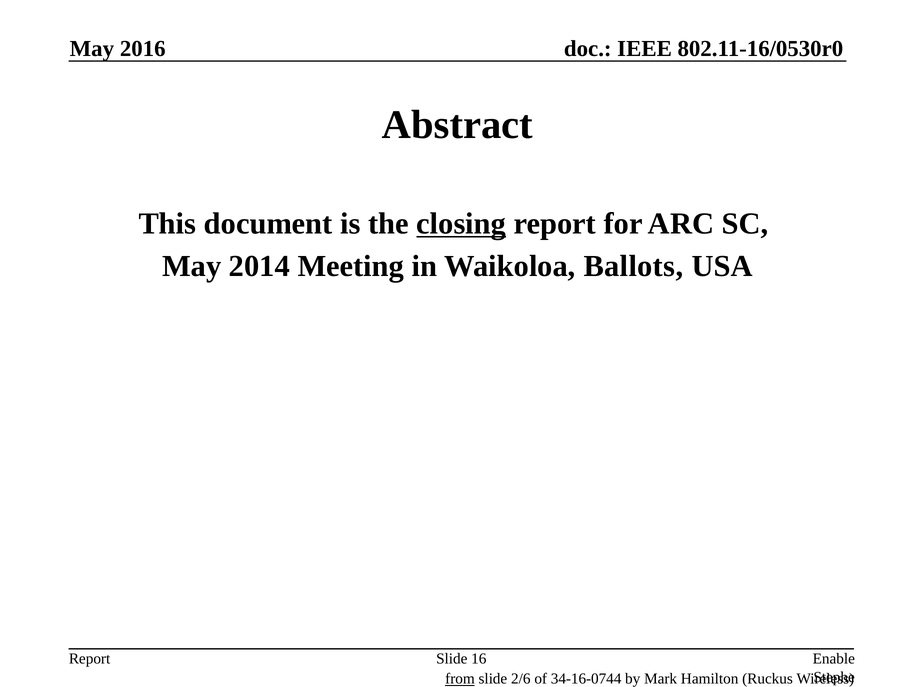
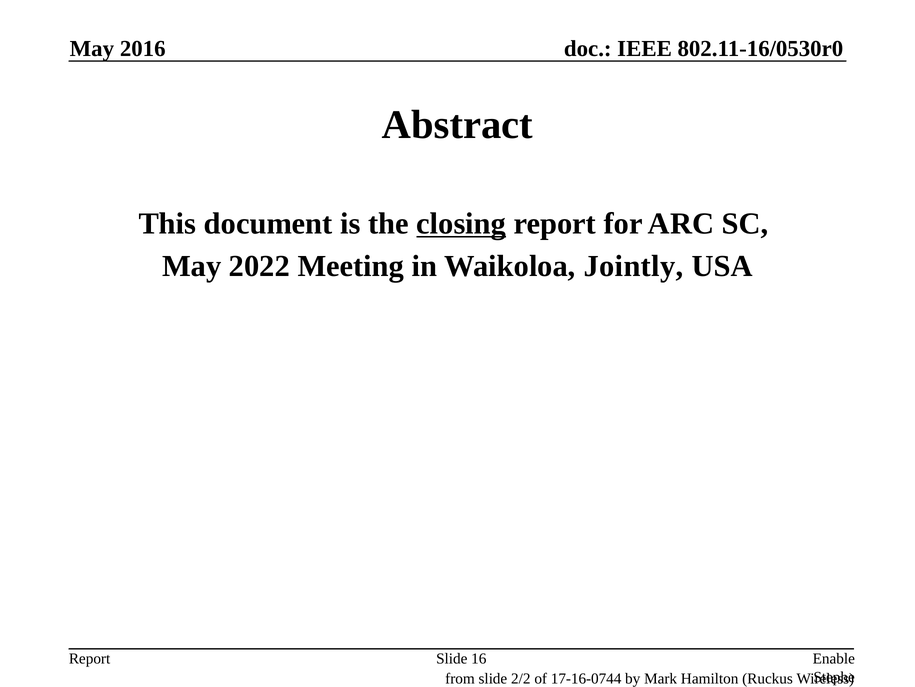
2014: 2014 -> 2022 (259, 266)
Ballots: Ballots -> Jointly (633, 266)
from underline: present -> none (460, 678)
2/6: 2/6 -> 2/2 (521, 678)
34-16-0744: 34-16-0744 -> 17-16-0744 (586, 678)
